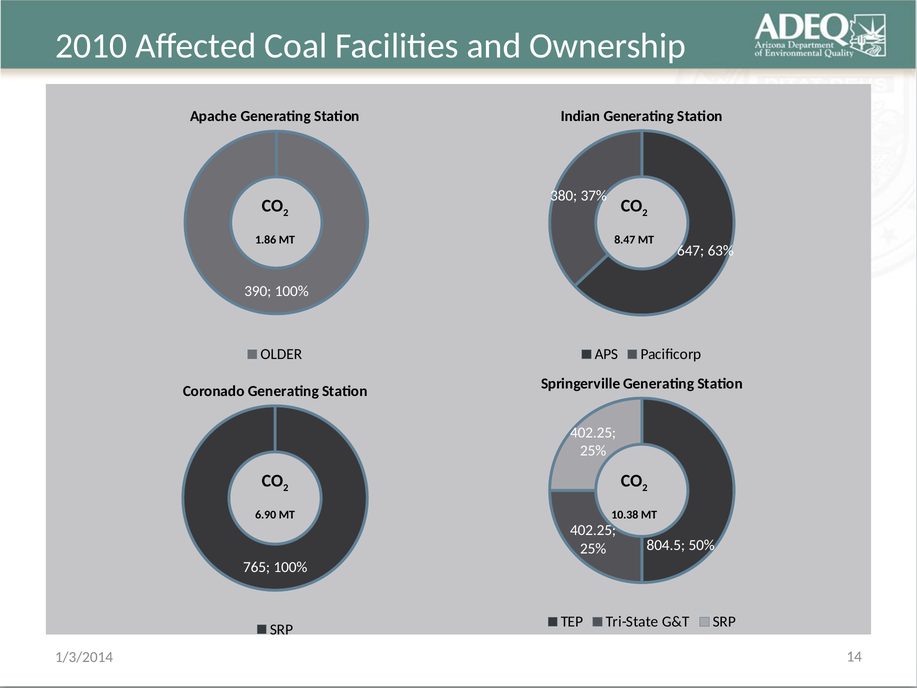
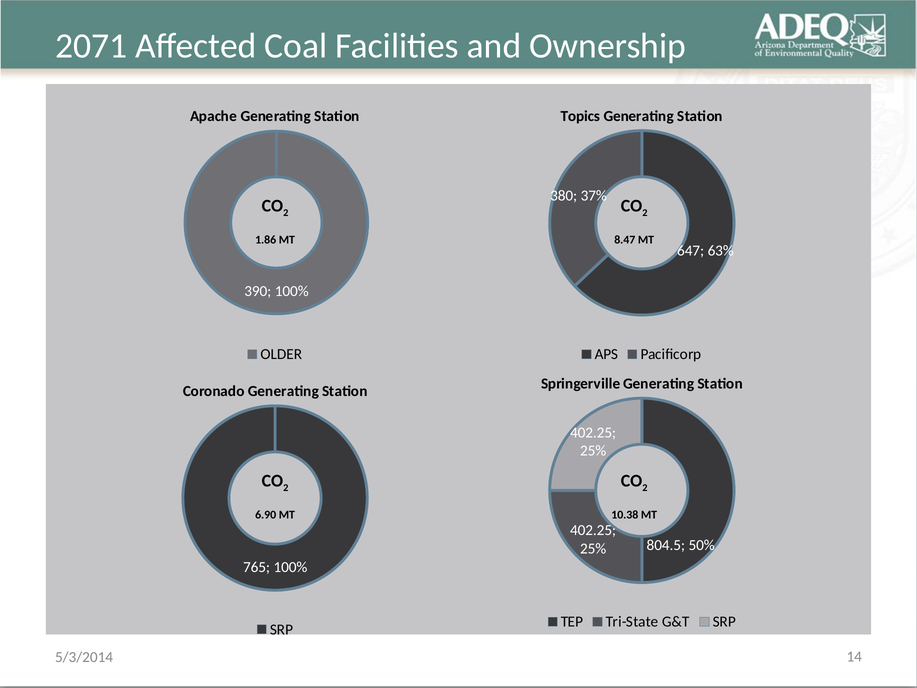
2010: 2010 -> 2071 (91, 46)
Indian: Indian -> Topics (580, 116)
1/3/2014: 1/3/2014 -> 5/3/2014 (84, 657)
